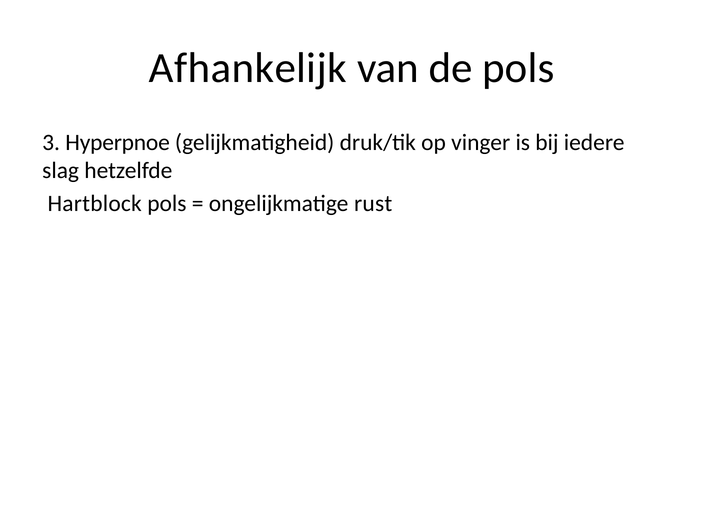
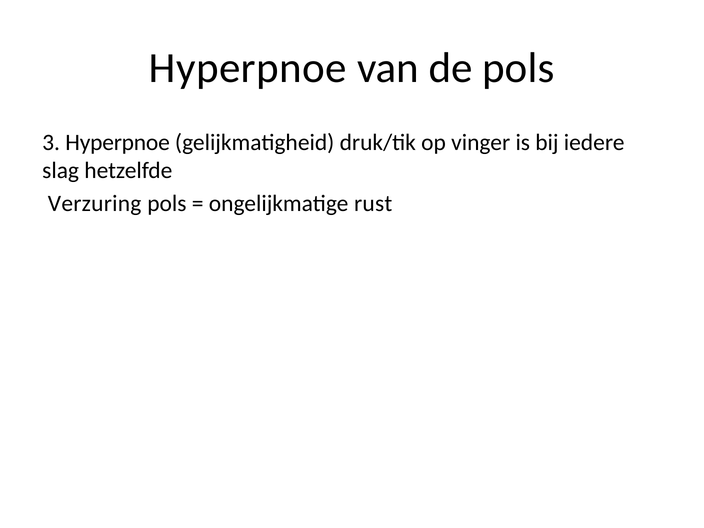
Afhankelijk: Afhankelijk -> Hyperpnoe (248, 68)
Hartblock: Hartblock -> Verzuring (95, 203)
